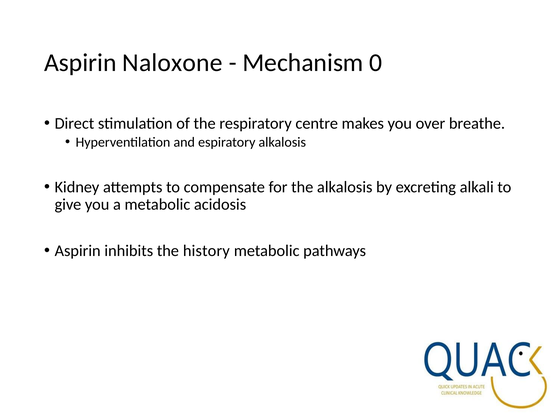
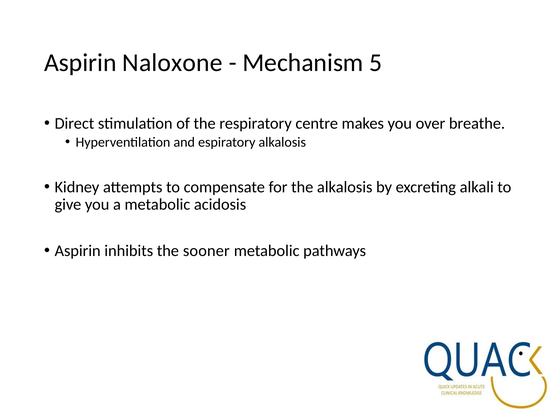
0: 0 -> 5 (376, 63)
history: history -> sooner (206, 251)
